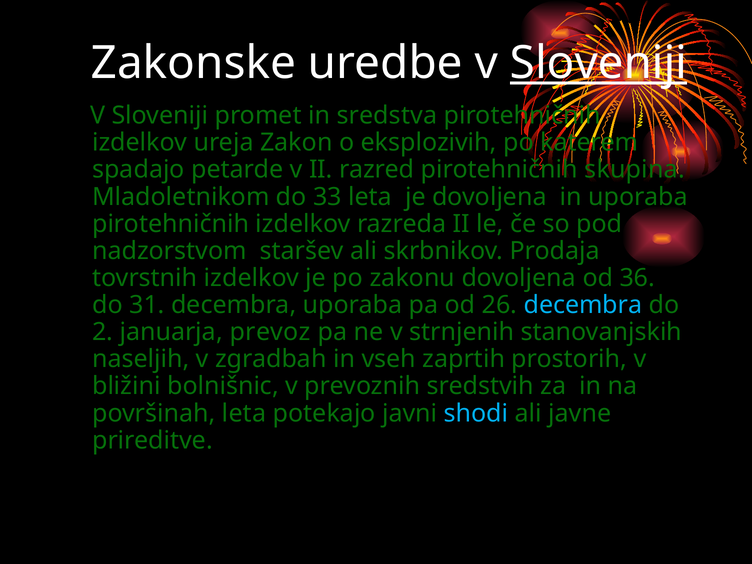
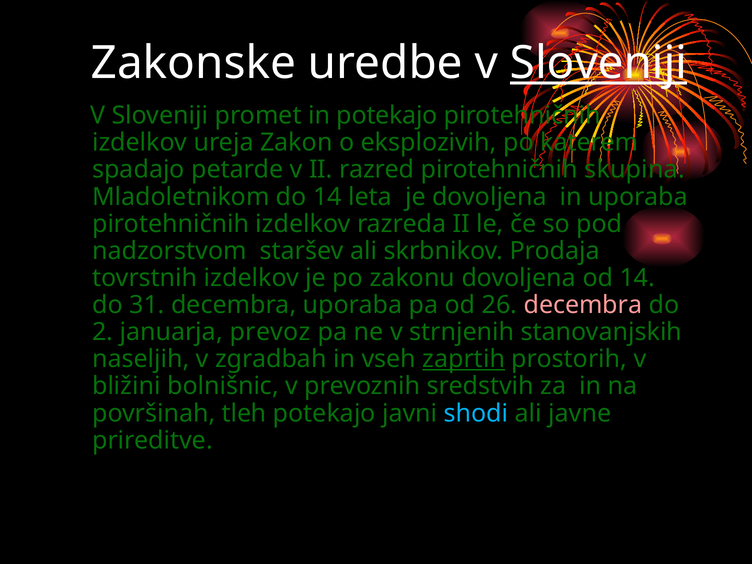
in sredstva: sredstva -> potekajo (387, 116)
do 33: 33 -> 14 (327, 197)
od 36: 36 -> 14 (637, 278)
decembra colour: light blue -> pink (583, 305)
zaprtih underline: none -> present (464, 359)
površinah leta: leta -> tleh (244, 413)
